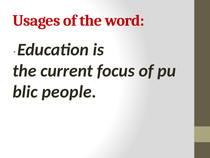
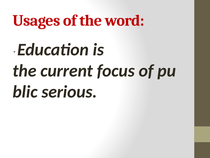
people: people -> serious (69, 92)
